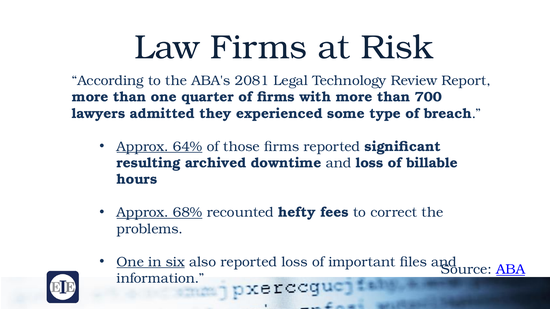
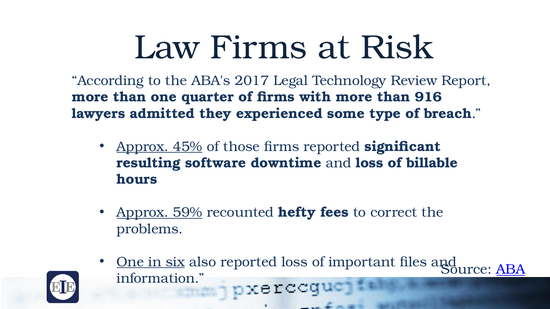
2081: 2081 -> 2017 (252, 81)
700: 700 -> 916 (428, 97)
64%: 64% -> 45% (188, 147)
archived: archived -> software (216, 163)
68%: 68% -> 59% (188, 213)
